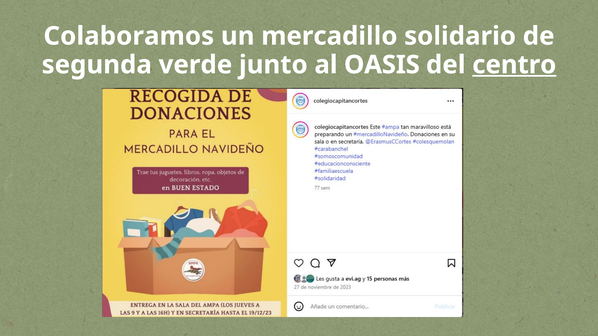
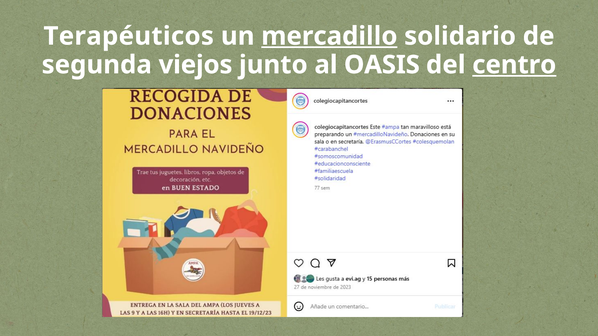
Colaboramos: Colaboramos -> Terapéuticos (129, 36)
mercadillo underline: none -> present (329, 36)
verde: verde -> viejos (196, 65)
